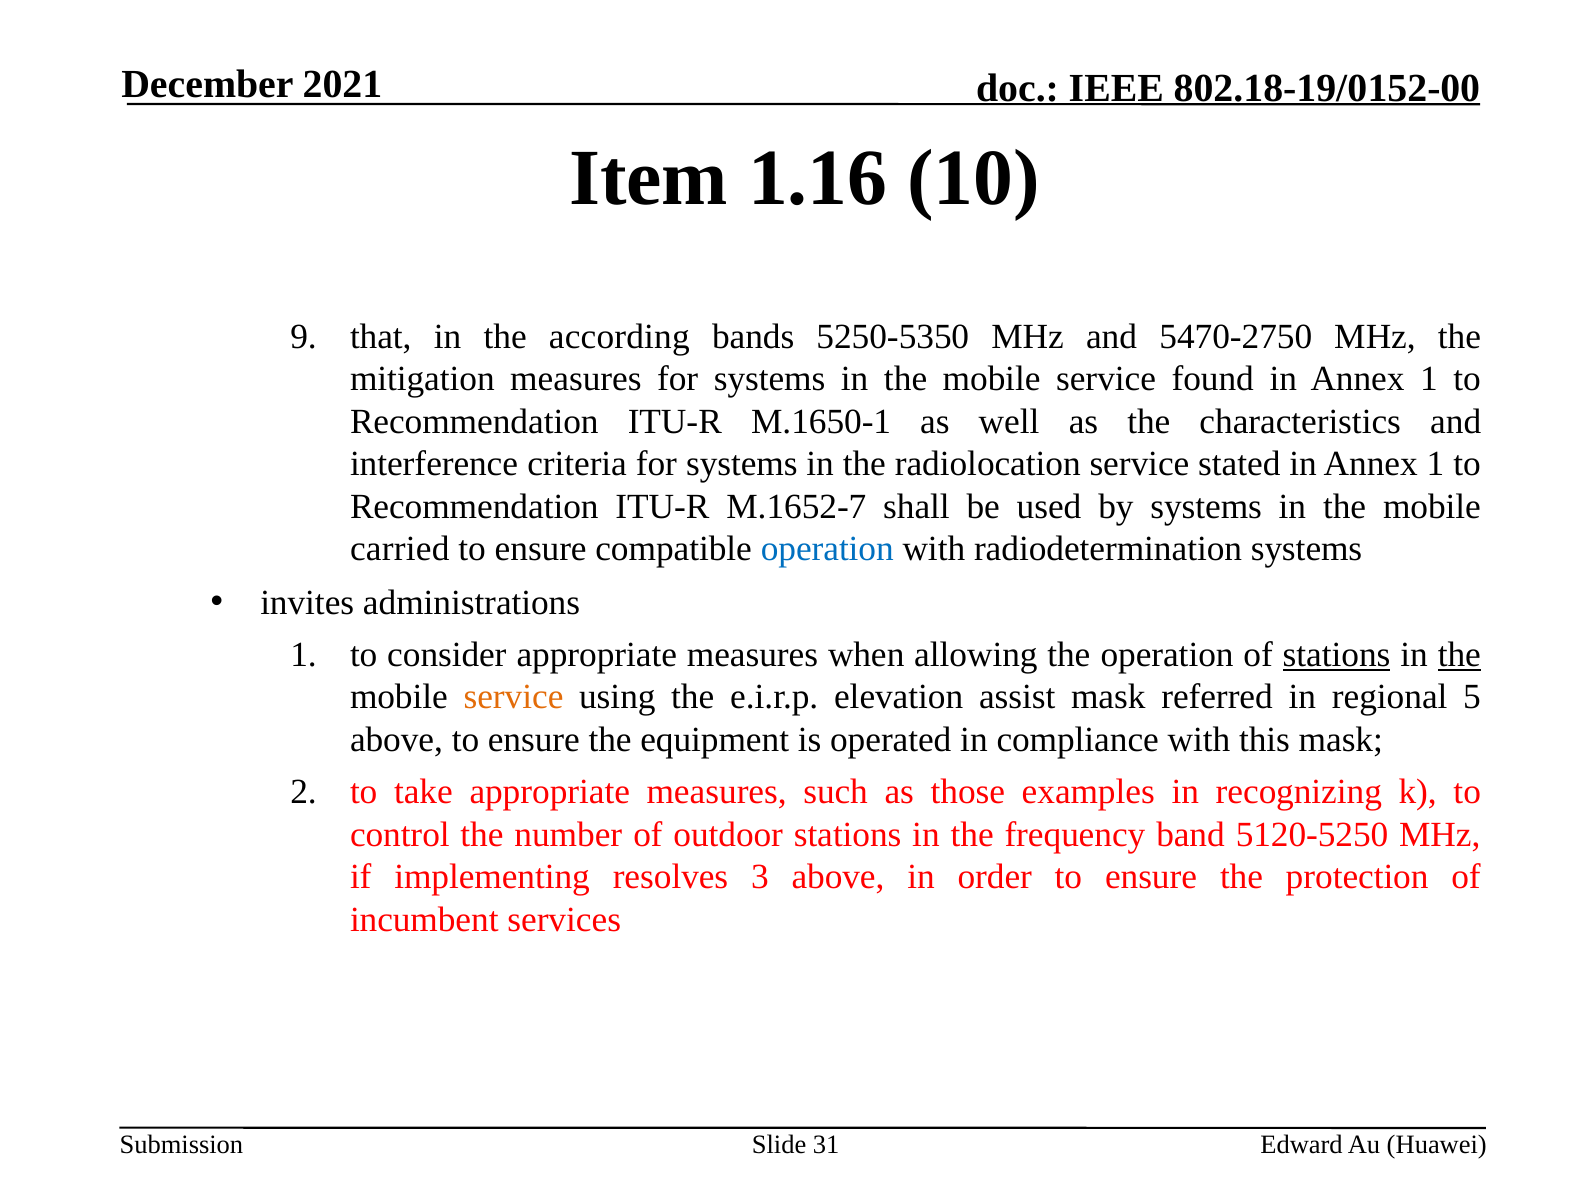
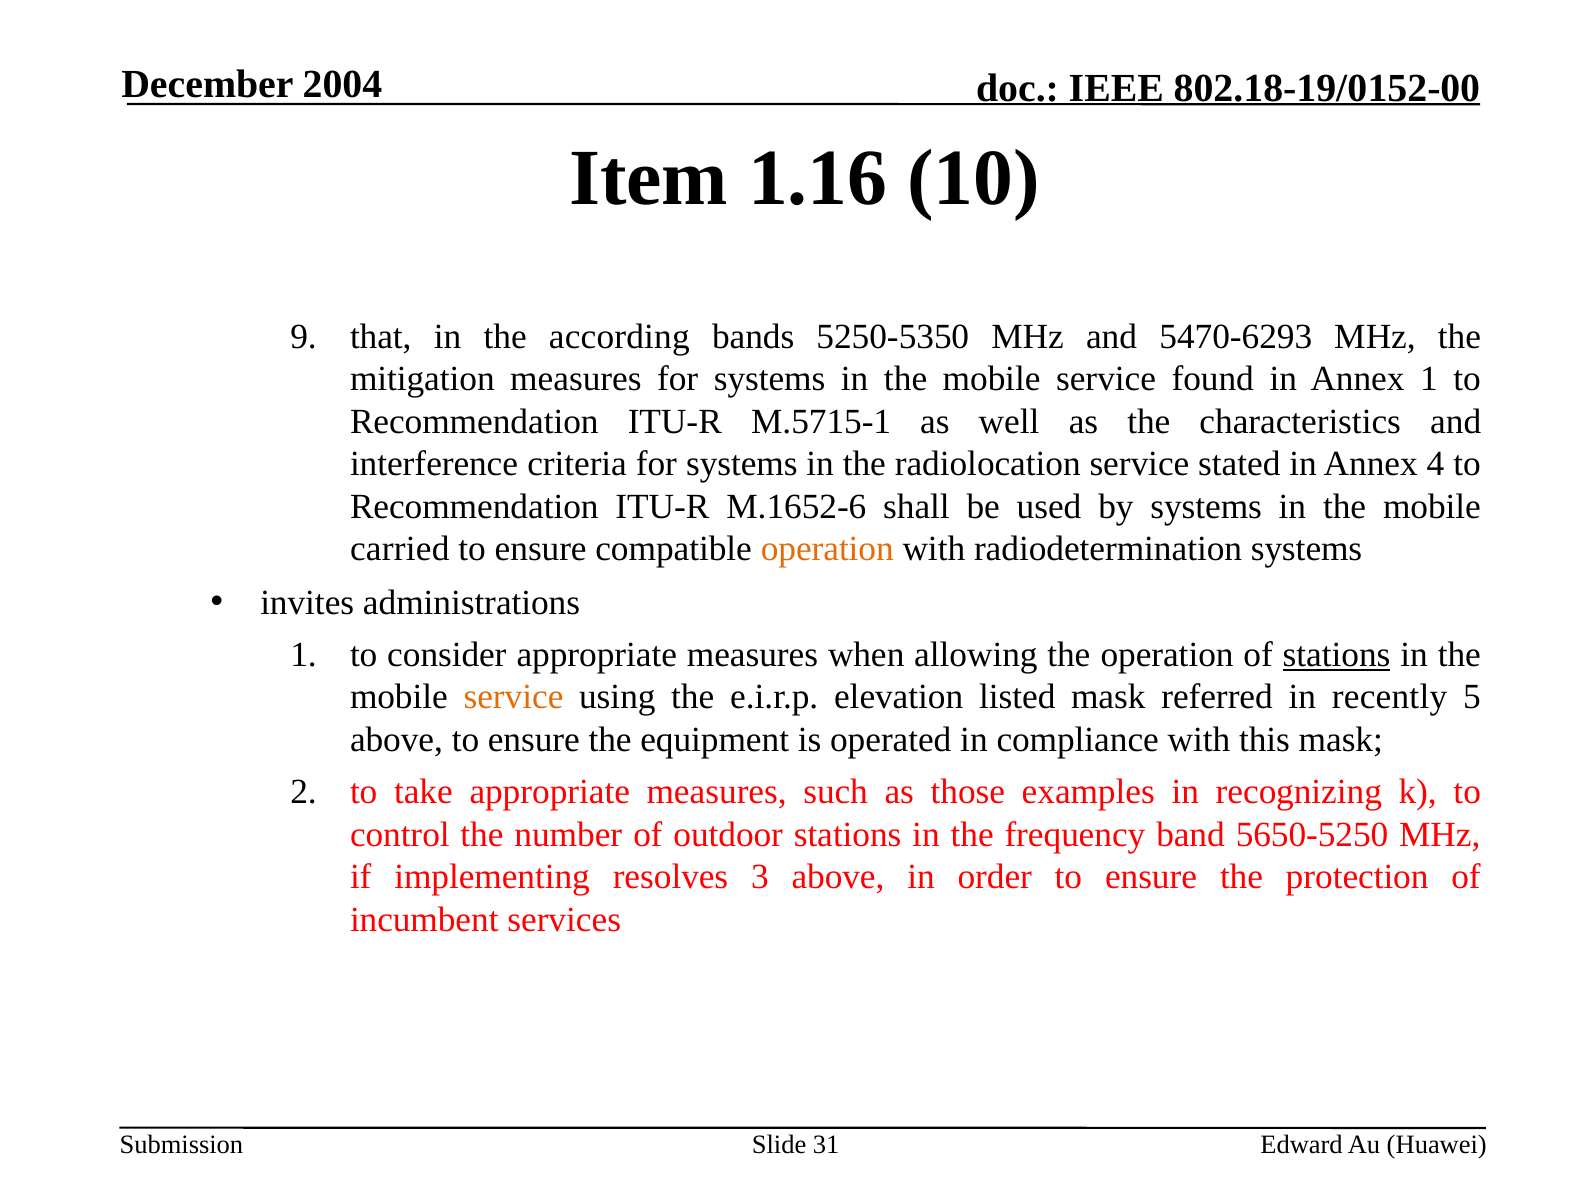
2021: 2021 -> 2004 (342, 84)
5470-2750: 5470-2750 -> 5470-6293 (1236, 337)
M.1650-1: M.1650-1 -> M.5715-1 (821, 422)
stated in Annex 1: 1 -> 4 (1436, 464)
M.1652-7: M.1652-7 -> M.1652-6 (796, 507)
operation colour: blue -> orange (827, 549)
the underline: present -> none (1459, 655)
assist: assist -> listed (1017, 697)
regional: regional -> recently (1390, 697)
5120-5250: 5120-5250 -> 5650-5250 (1312, 835)
